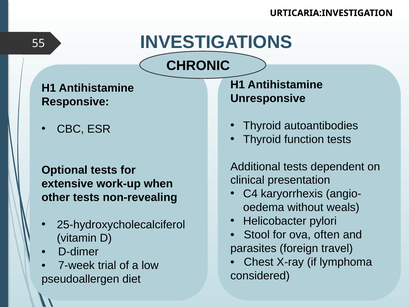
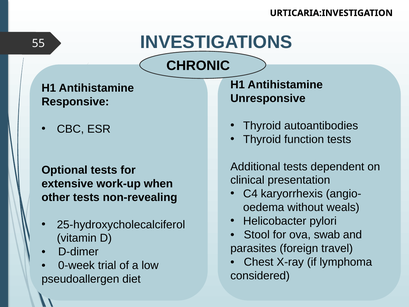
often: often -> swab (327, 235)
7‐week: 7‐week -> 0‐week (76, 265)
